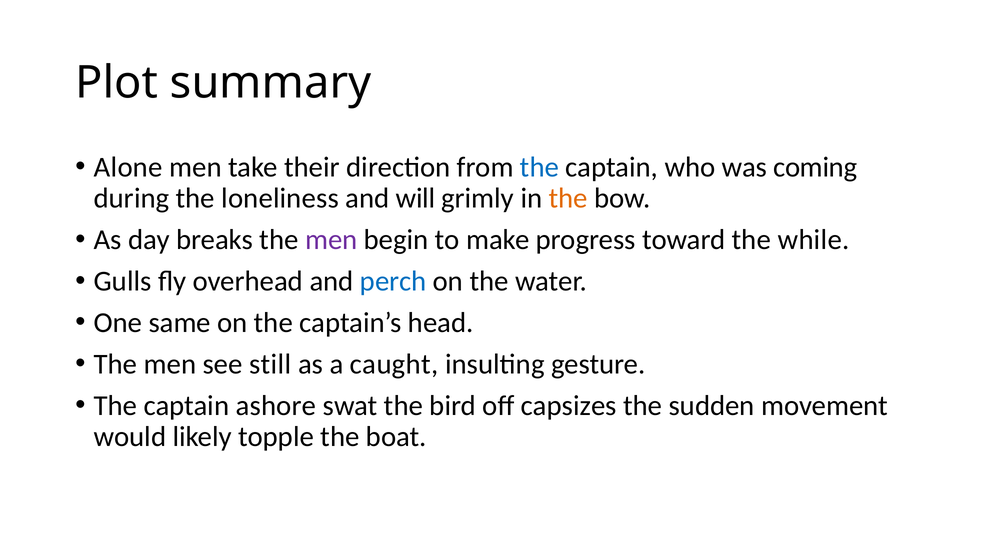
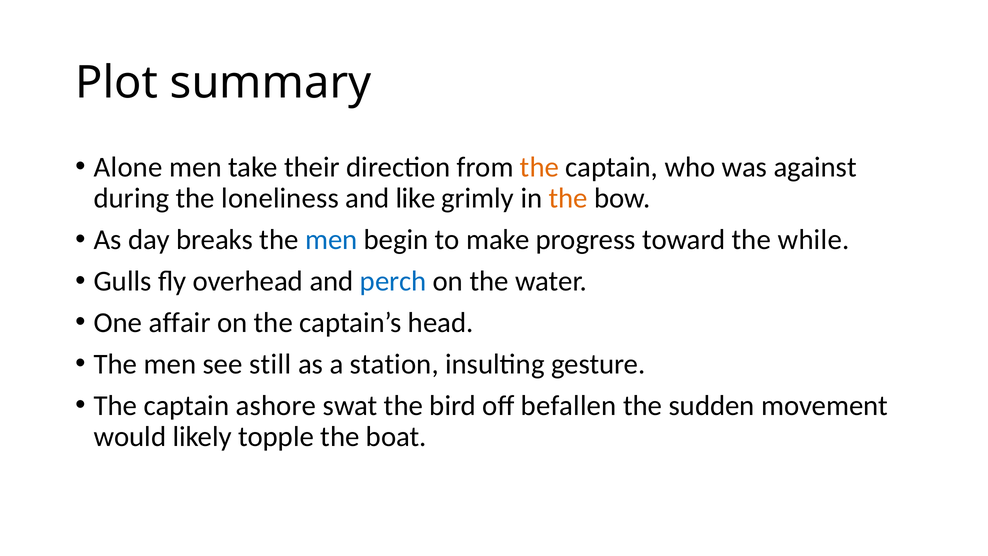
the colour: blue -> orange (539, 167)
coming: coming -> against (815, 167)
will: will -> like (415, 198)
men colour: purple -> blue (331, 240)
same: same -> affair (180, 322)
caught: caught -> station (394, 364)
capsizes: capsizes -> befallen (569, 405)
